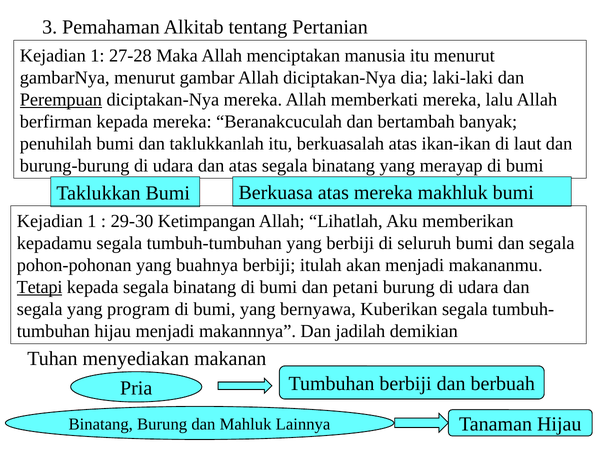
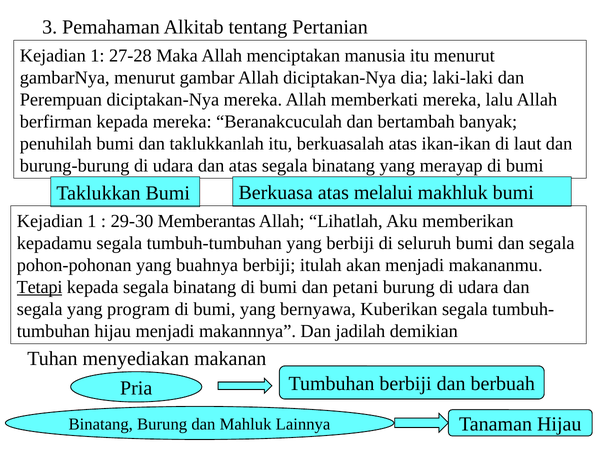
Perempuan underline: present -> none (61, 100)
atas mereka: mereka -> melalui (383, 193)
Ketimpangan: Ketimpangan -> Memberantas (207, 221)
